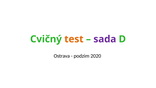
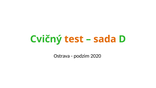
sada colour: purple -> orange (105, 39)
